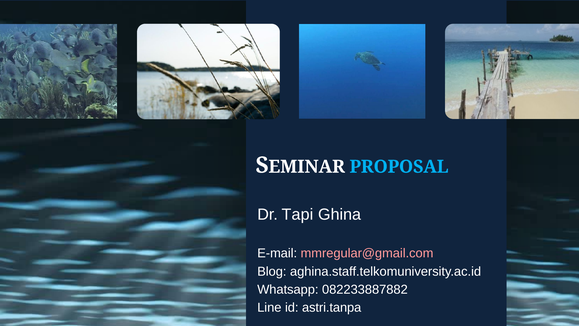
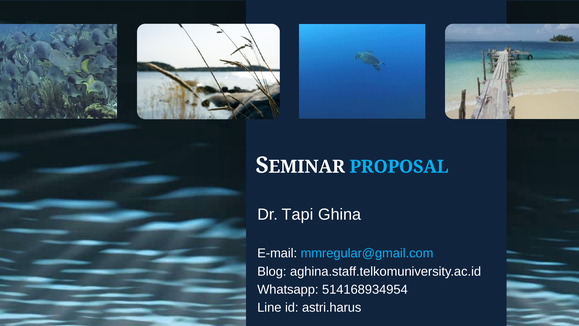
mmregular@gmail.com colour: pink -> light blue (367, 253)
082233887882: 082233887882 -> 514168934954 (365, 289)
astri.tanpa: astri.tanpa -> astri.harus (332, 307)
